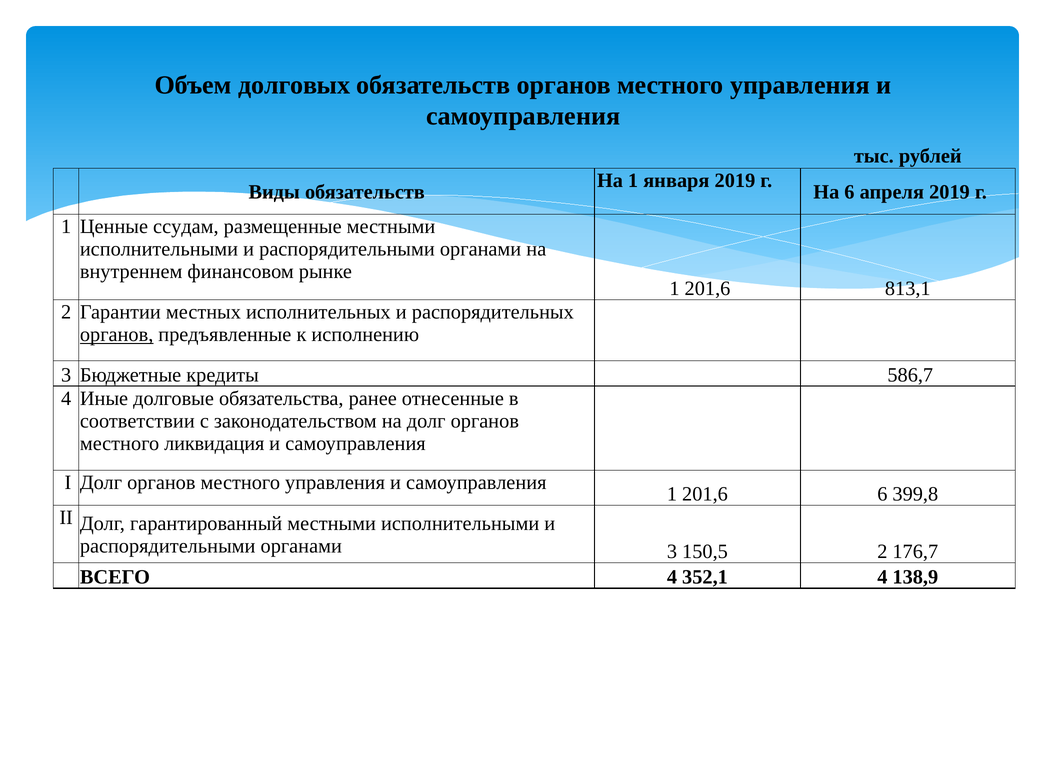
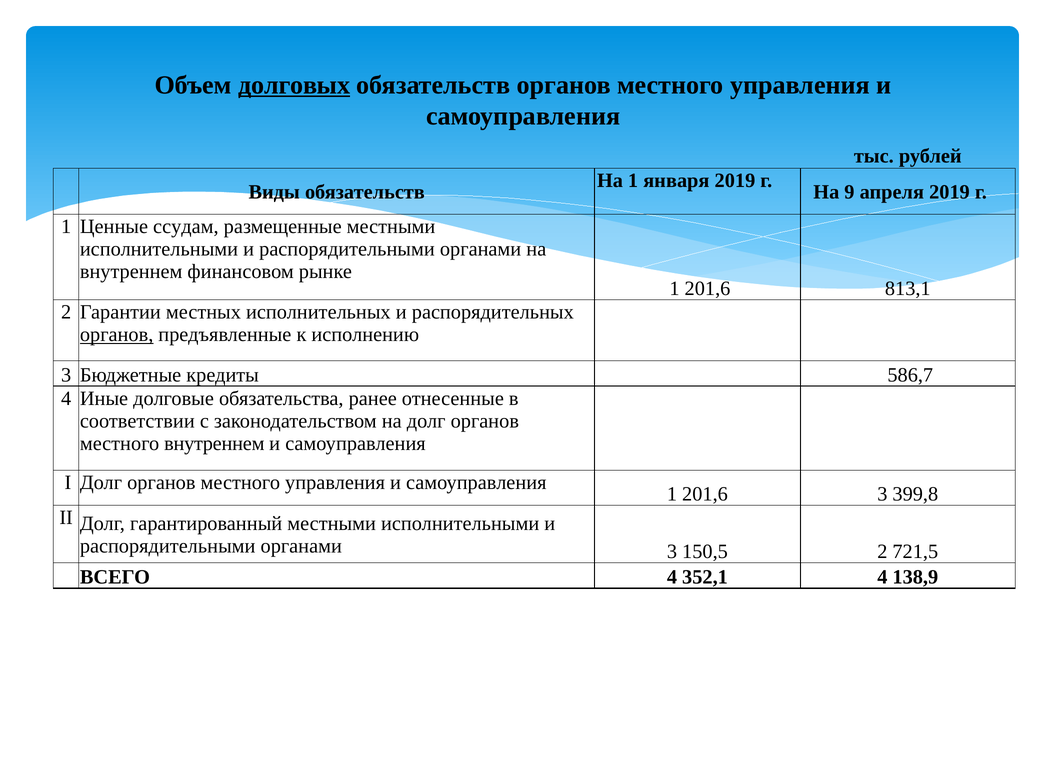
долговых underline: none -> present (294, 85)
На 6: 6 -> 9 (849, 192)
местного ликвидация: ликвидация -> внутреннем (214, 443)
201,6 6: 6 -> 3 (882, 494)
176,7: 176,7 -> 721,5 (915, 552)
